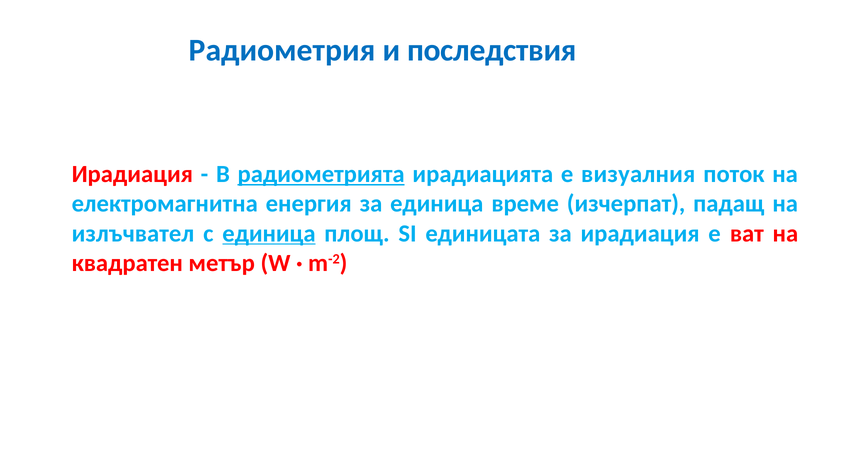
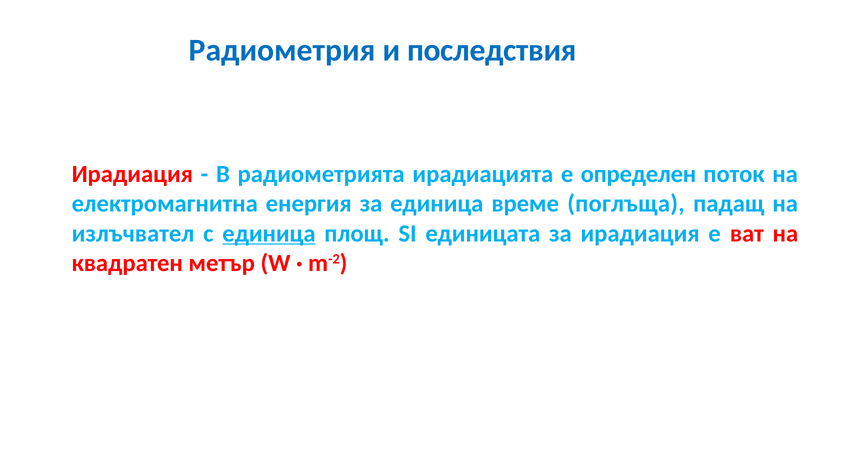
радиометрията underline: present -> none (321, 174)
визуалния: визуалния -> определен (638, 174)
изчерпат: изчерпат -> поглъща (626, 204)
